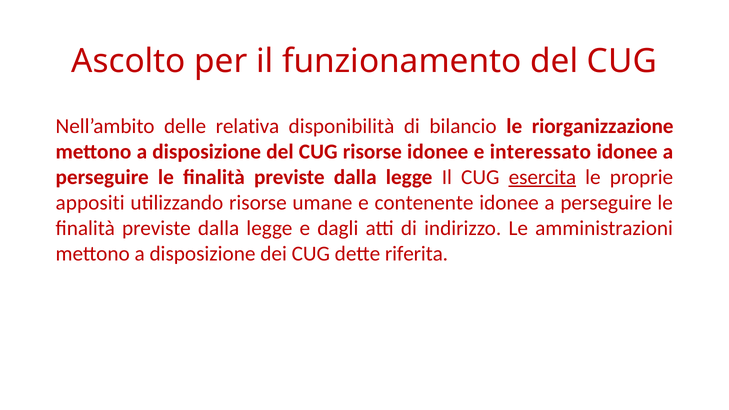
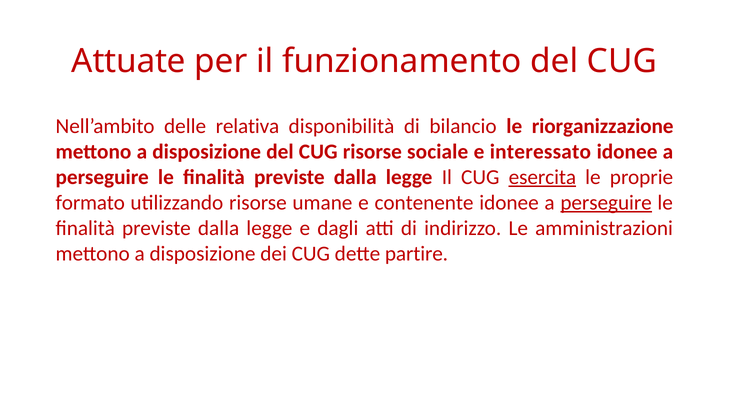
Ascolto: Ascolto -> Attuate (129, 61)
risorse idonee: idonee -> sociale (438, 152)
appositi: appositi -> formato (90, 203)
perseguire underline: none -> present (606, 203)
riferita: riferita -> partire (417, 254)
